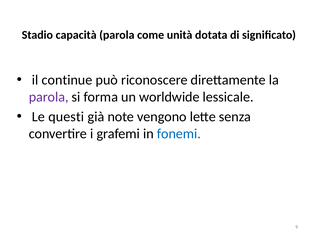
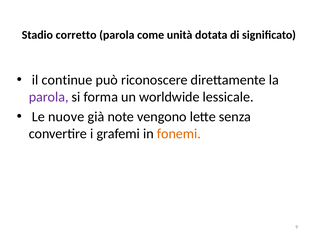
capacità: capacità -> corretto (76, 35)
questi: questi -> nuove (66, 117)
fonemi colour: blue -> orange (179, 134)
